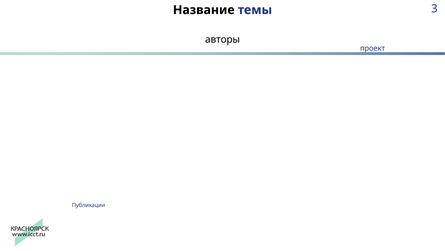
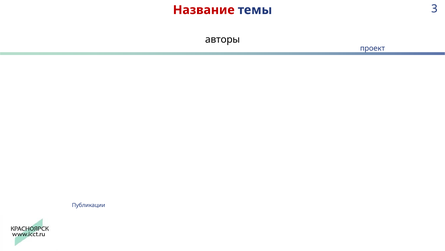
Название colour: black -> red (204, 10)
